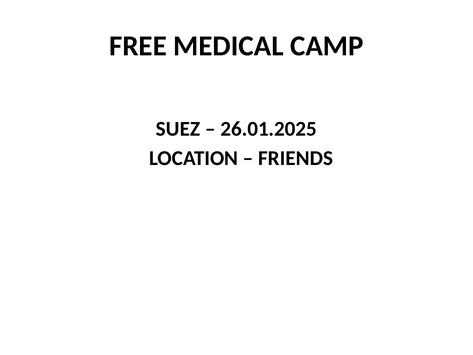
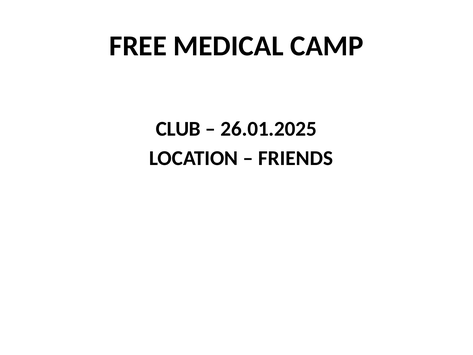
SUEZ: SUEZ -> CLUB (178, 129)
